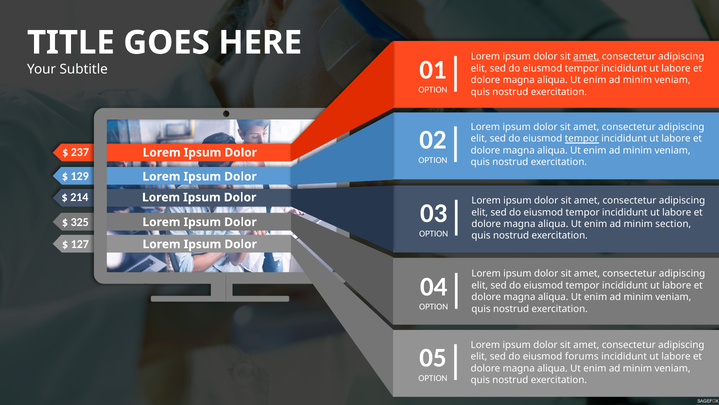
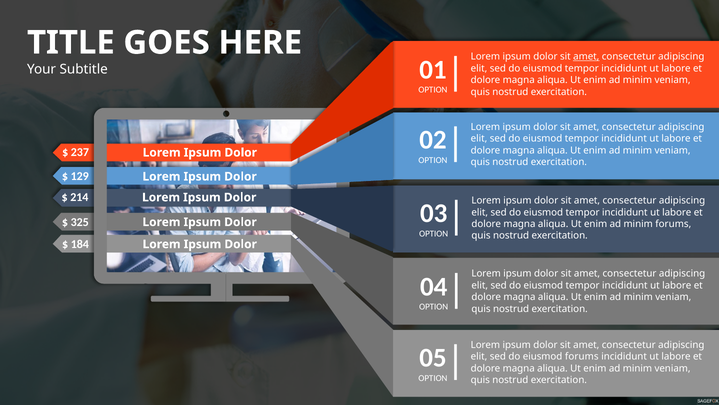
tempor underline: present -> none (582, 139)
minim section: section -> forums (673, 224)
127: 127 -> 184 (80, 244)
